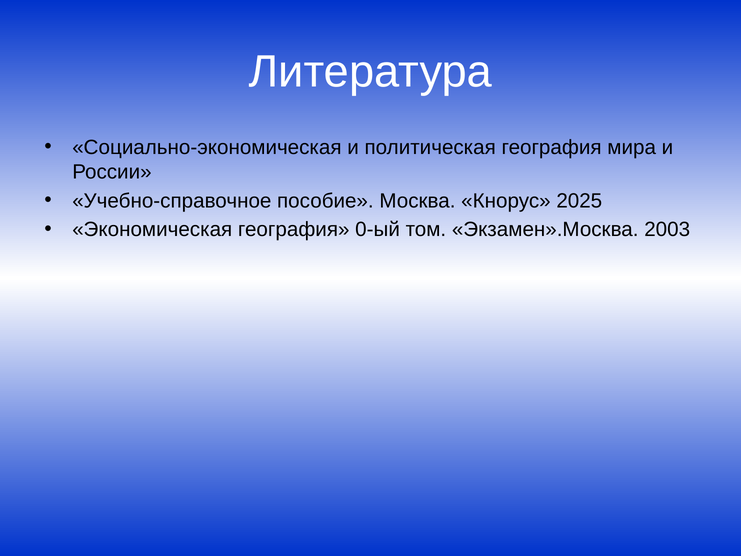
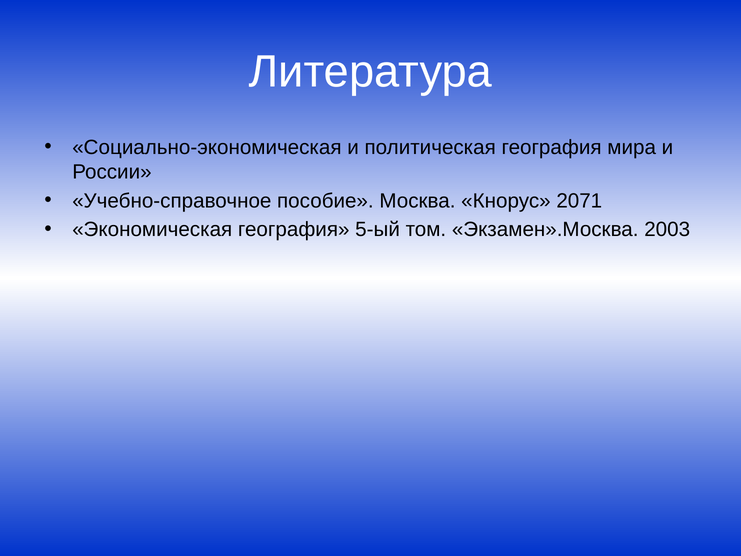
2025: 2025 -> 2071 (579, 201)
0-ый: 0-ый -> 5-ый (378, 230)
